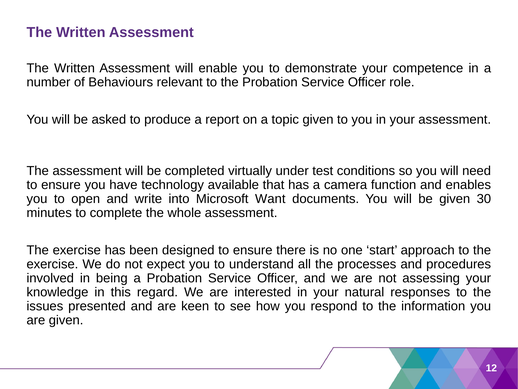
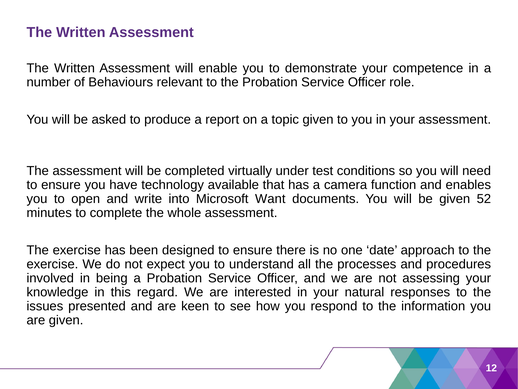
30: 30 -> 52 (484, 199)
start: start -> date (382, 250)
